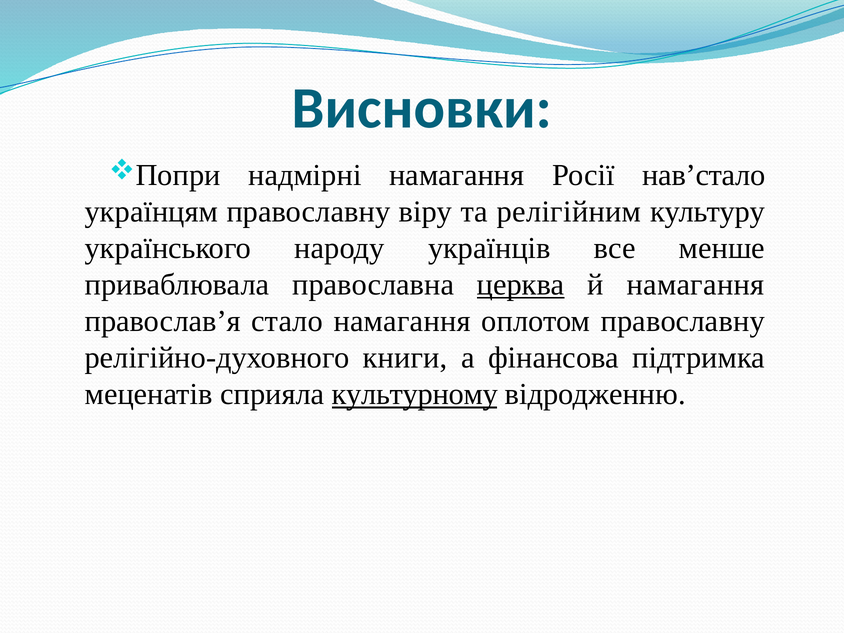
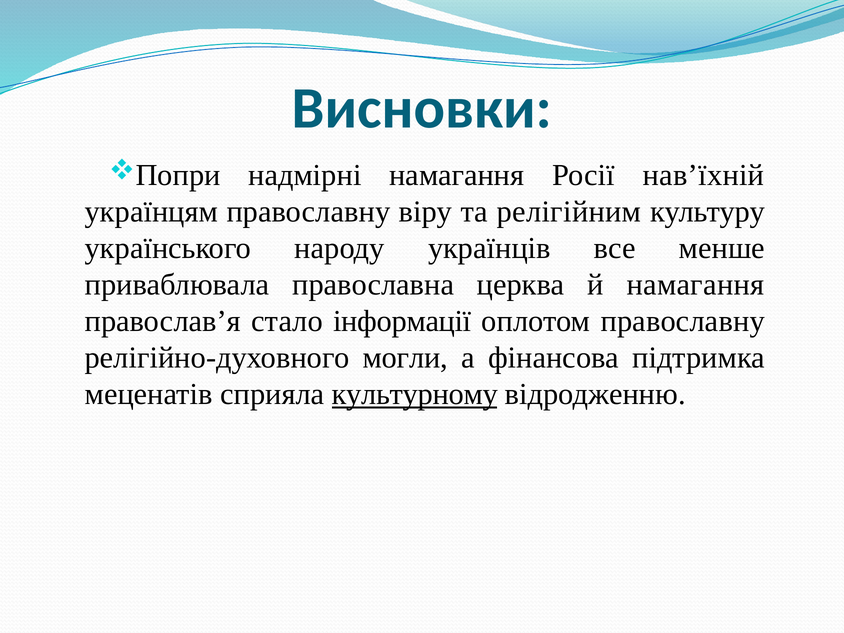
нав’стало: нав’стало -> нав’їхній (704, 175)
церква underline: present -> none (521, 285)
стало намагання: намагання -> інформації (402, 321)
книги: книги -> могли (405, 358)
